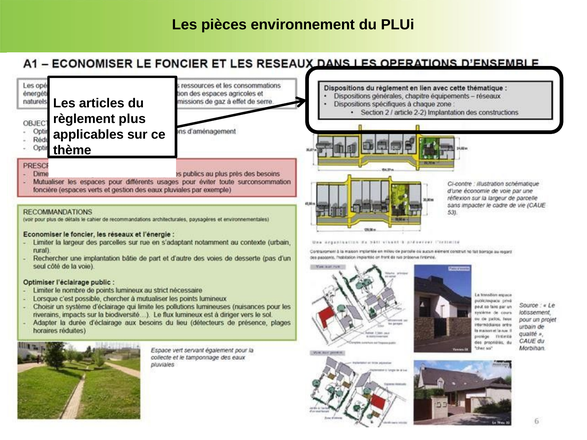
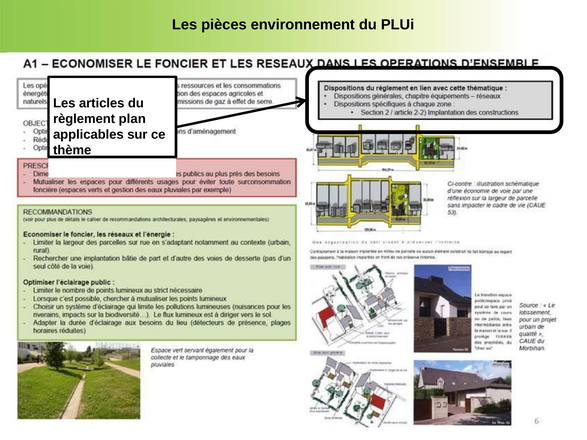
plus: plus -> plan (132, 119)
